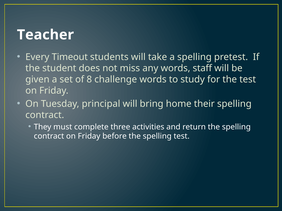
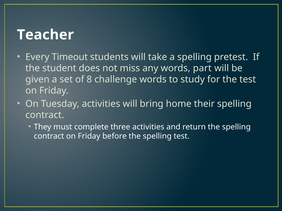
staff: staff -> part (202, 68)
Tuesday principal: principal -> activities (101, 104)
